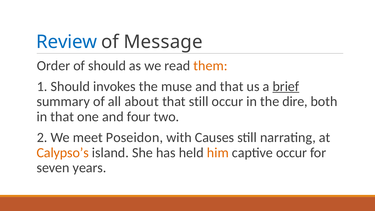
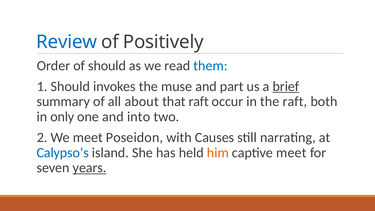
Message: Message -> Positively (163, 42)
them colour: orange -> blue (210, 66)
and that: that -> part (232, 86)
that still: still -> raft (199, 102)
the dire: dire -> raft (295, 102)
in that: that -> only (62, 117)
four: four -> into (139, 117)
Calypso’s colour: orange -> blue (63, 153)
captive occur: occur -> meet (291, 153)
years underline: none -> present (90, 168)
